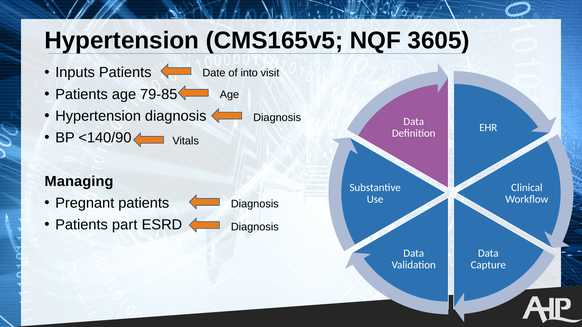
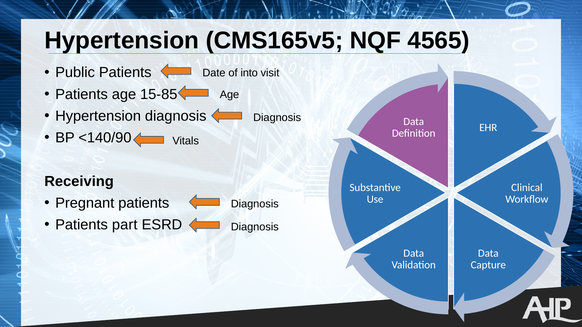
3605: 3605 -> 4565 (439, 40)
Inputs: Inputs -> Public (75, 73)
79-85: 79-85 -> 15-85 (159, 94)
Managing: Managing -> Receiving (79, 181)
